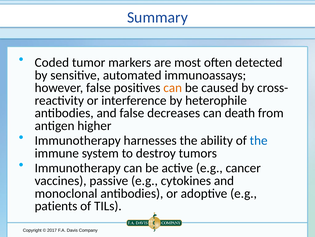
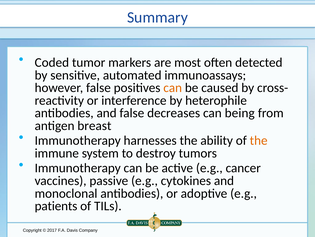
death: death -> being (240, 113)
higher: higher -> breast (94, 125)
the colour: blue -> orange (259, 140)
